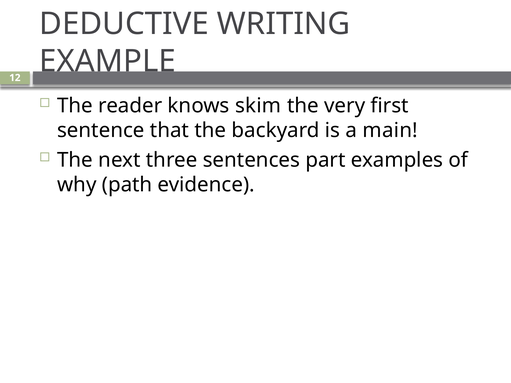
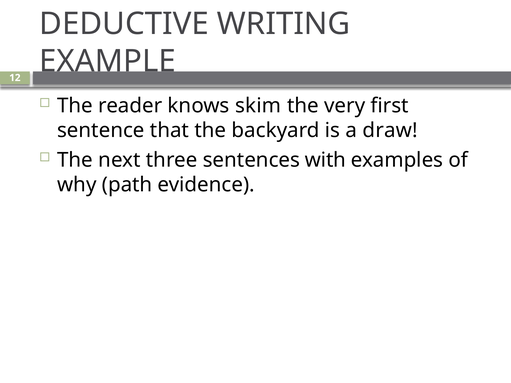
main: main -> draw (390, 130)
part: part -> with (326, 160)
